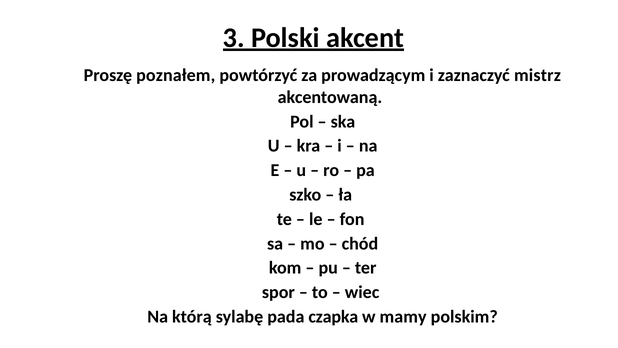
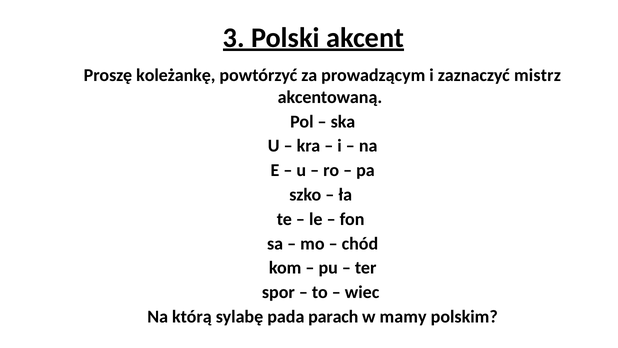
poznałem: poznałem -> koleżankę (176, 75)
czapka: czapka -> parach (333, 316)
